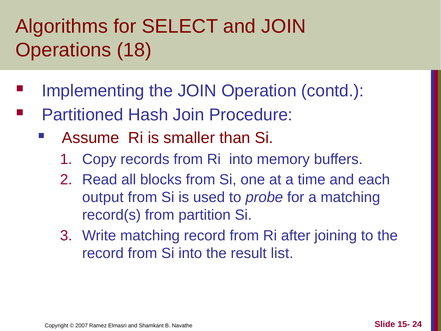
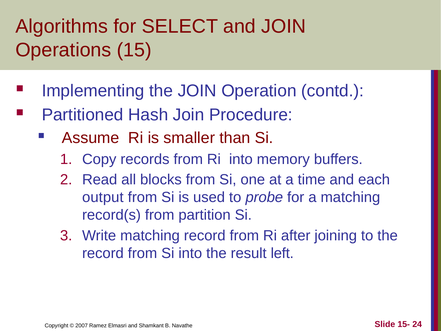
18: 18 -> 15 (134, 50)
list: list -> left (282, 253)
